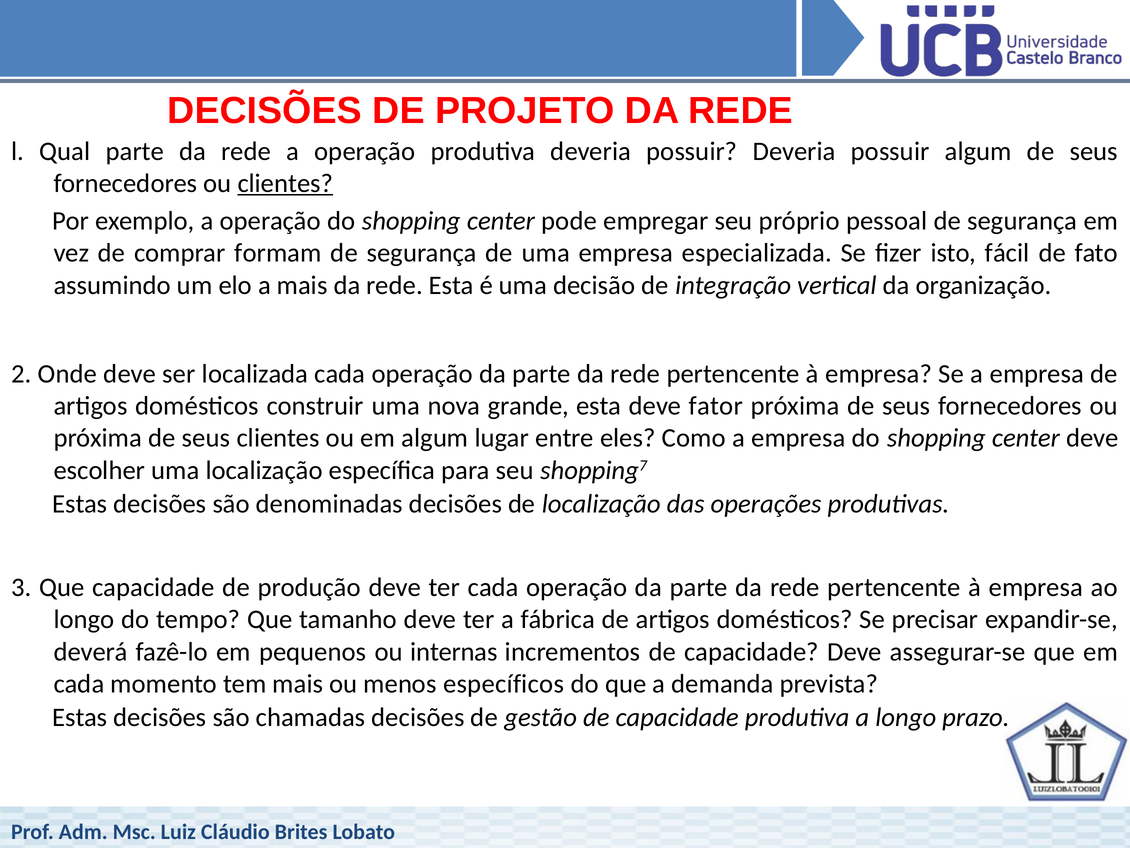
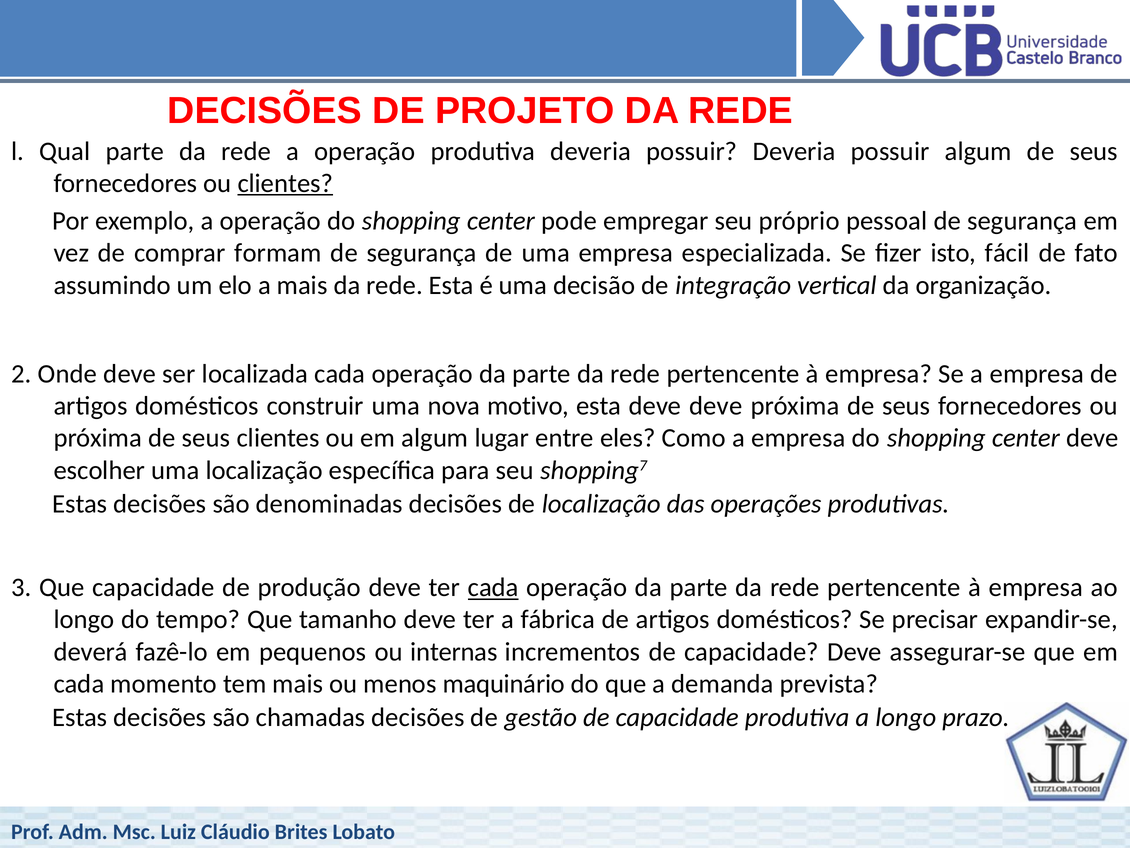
grande: grande -> motivo (528, 406)
deve fator: fator -> deve (716, 406)
cada underline: none -> present (493, 587)
específicos: específicos -> maquinário (504, 683)
